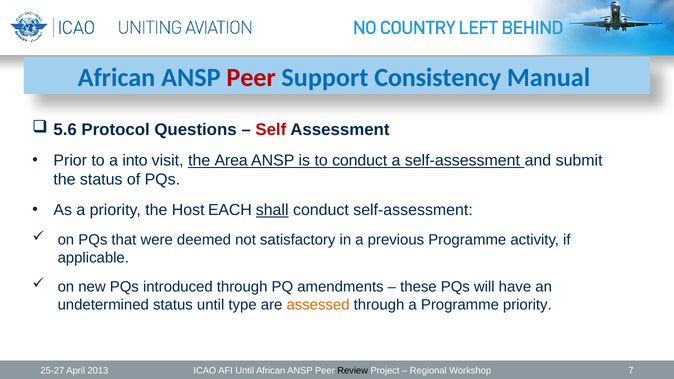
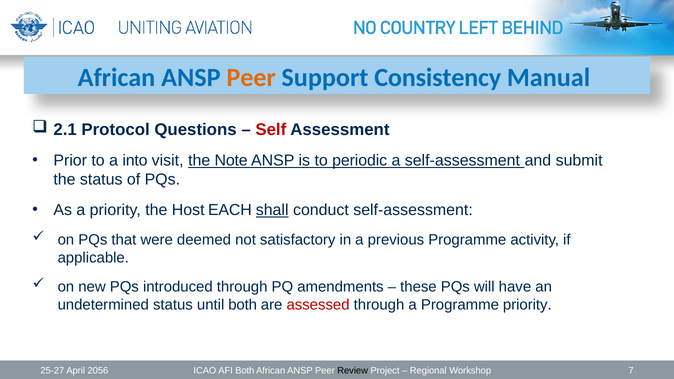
Peer colour: red -> orange (251, 78)
5.6: 5.6 -> 2.1 (65, 130)
Area: Area -> Note (231, 161)
to conduct: conduct -> periodic (360, 161)
until type: type -> both (243, 305)
assessed colour: orange -> red (318, 305)
2013: 2013 -> 2056 (98, 371)
AFI Until: Until -> Both (245, 371)
